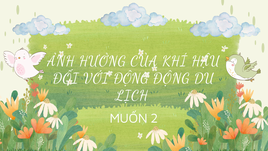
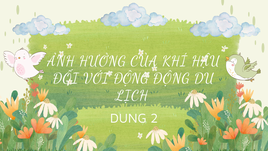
MUỐN: MUỐN -> DUNG (128, 118)
